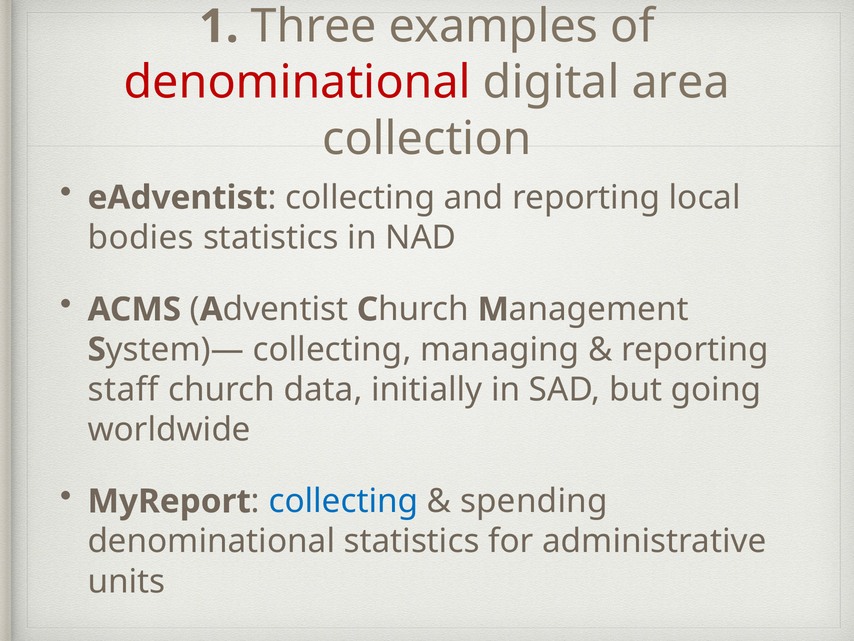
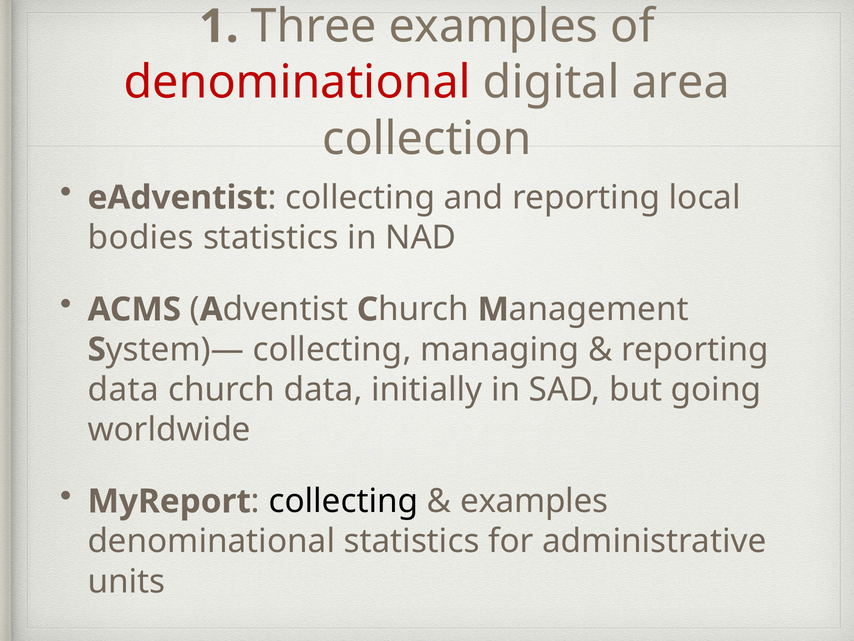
staff: staff -> data (123, 389)
collecting colour: blue -> black (343, 501)
spending: spending -> examples (534, 501)
